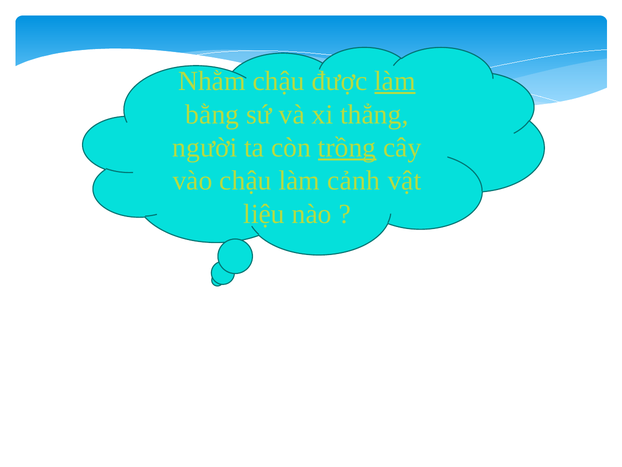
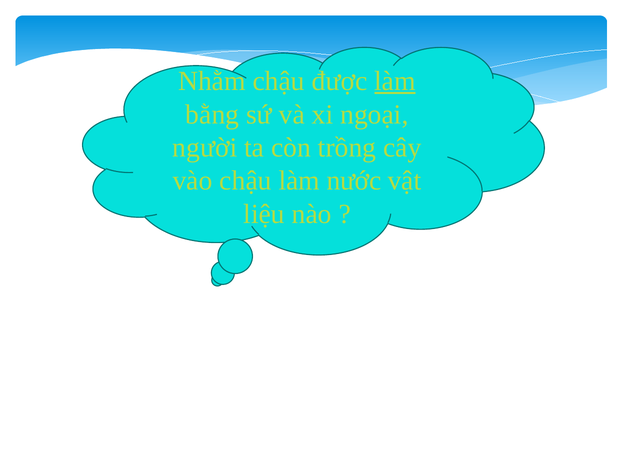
thẳng: thẳng -> ngoại (374, 114)
trồng underline: present -> none (347, 147)
cảnh: cảnh -> nước (354, 181)
